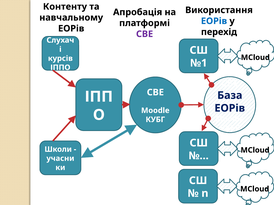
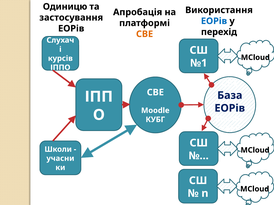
Контенту: Контенту -> Одиницю (65, 7)
навчальному: навчальному -> застосування (71, 18)
CBE colour: purple -> orange (145, 34)
